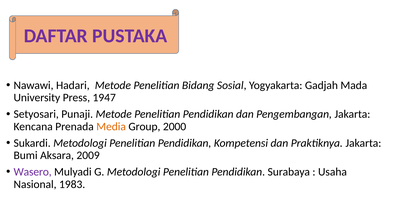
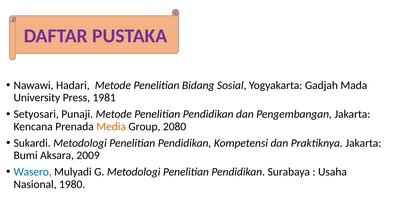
1947: 1947 -> 1981 (104, 98)
2000: 2000 -> 2080 (175, 127)
Wasero colour: purple -> blue (33, 172)
1983: 1983 -> 1980 (72, 184)
